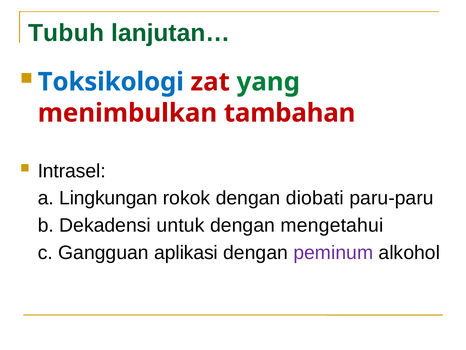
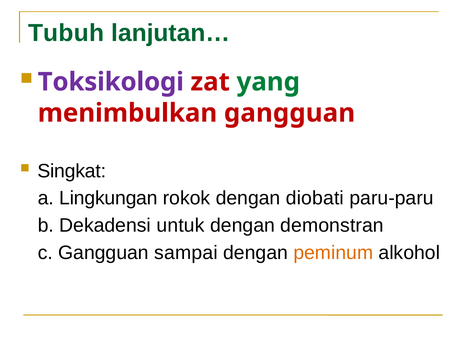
Toksikologi colour: blue -> purple (111, 82)
menimbulkan tambahan: tambahan -> gangguan (289, 113)
Intrasel: Intrasel -> Singkat (72, 171)
mengetahui: mengetahui -> demonstran (332, 225)
aplikasi: aplikasi -> sampai (186, 252)
peminum colour: purple -> orange (333, 252)
